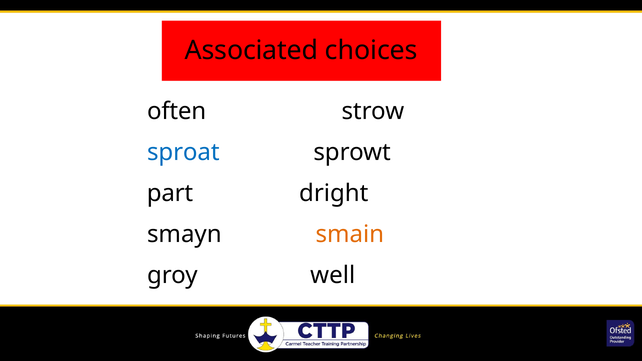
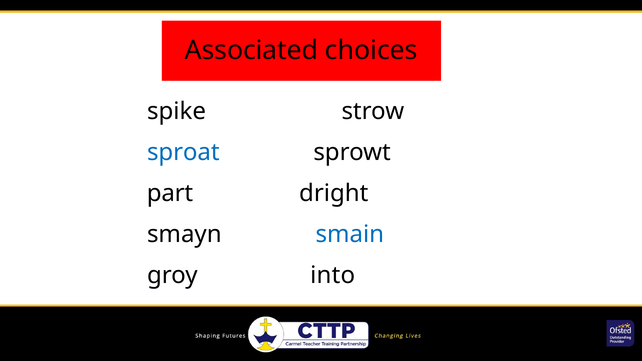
often: often -> spike (177, 111)
smain colour: orange -> blue (350, 234)
well: well -> into (333, 275)
